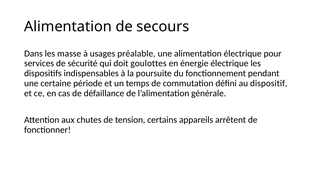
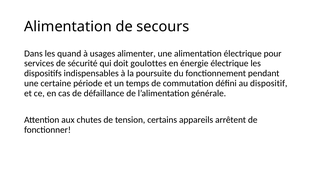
masse: masse -> quand (69, 54)
préalable: préalable -> alimenter (136, 54)
